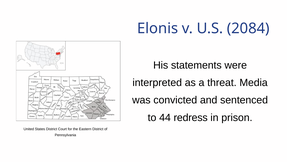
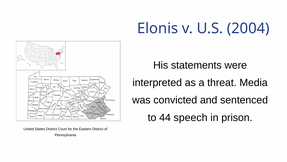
2084: 2084 -> 2004 (248, 28)
redress: redress -> speech (191, 117)
